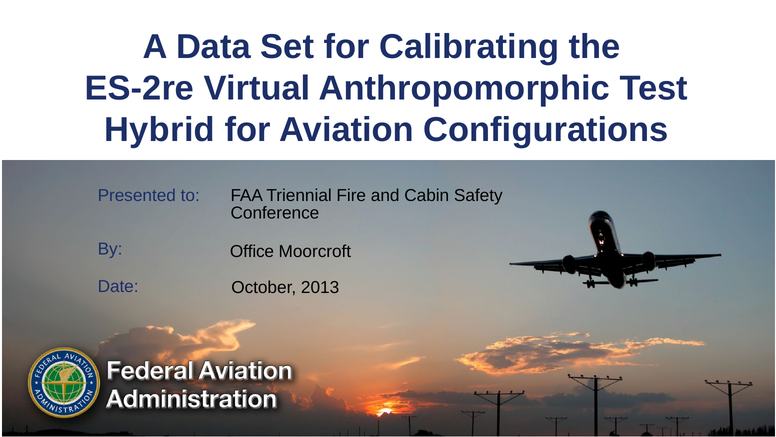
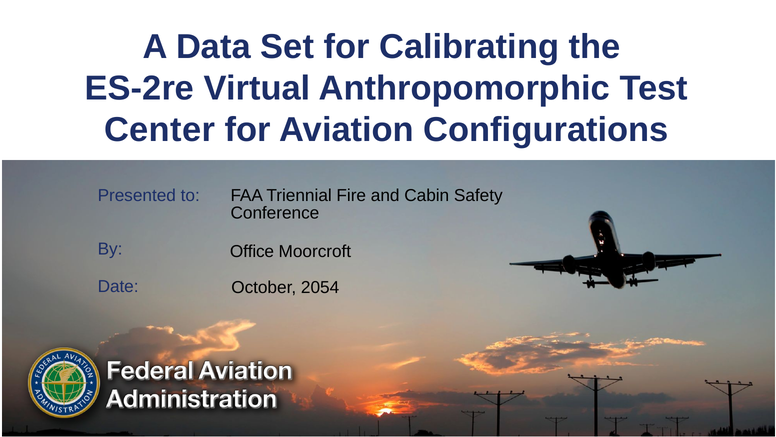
Hybrid: Hybrid -> Center (160, 129)
2013: 2013 -> 2054 (320, 287)
